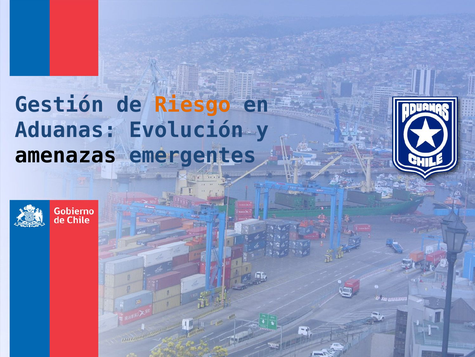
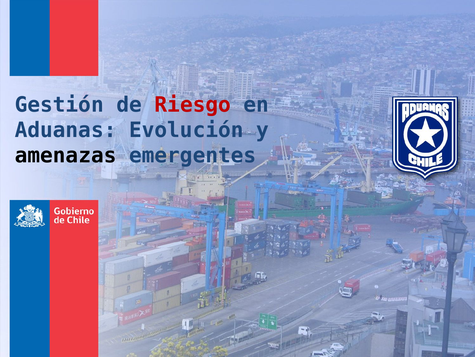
Riesgo colour: orange -> red (193, 105)
